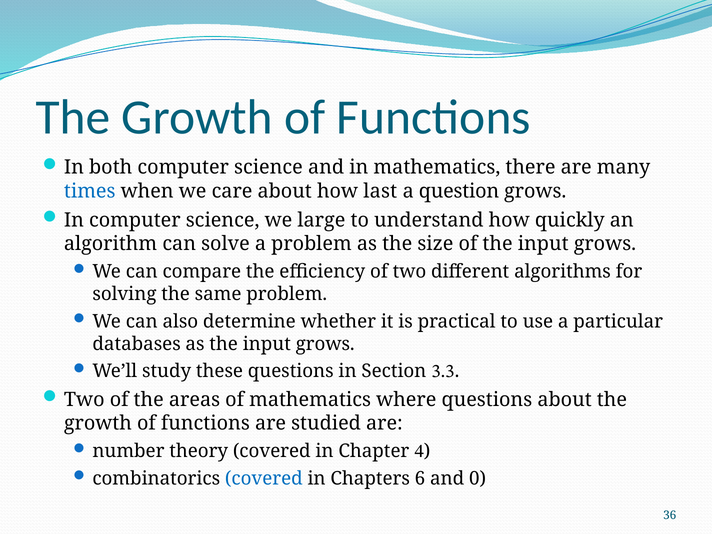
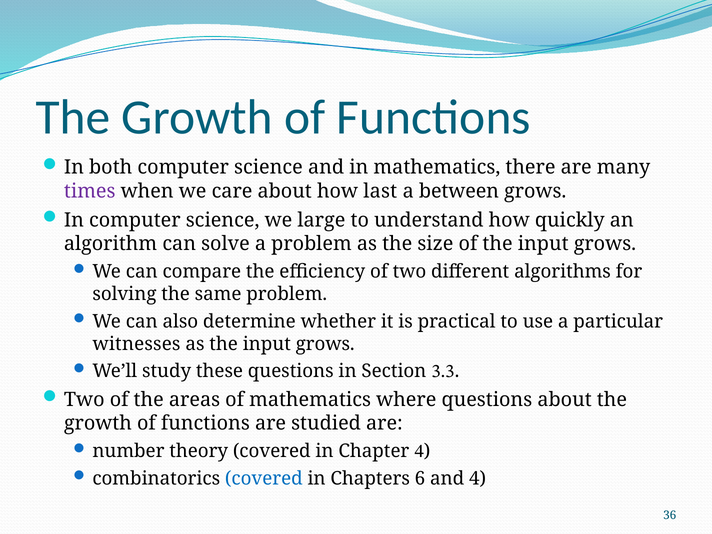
times colour: blue -> purple (90, 191)
question: question -> between (459, 191)
databases: databases -> witnesses (136, 344)
and 0: 0 -> 4 (478, 478)
